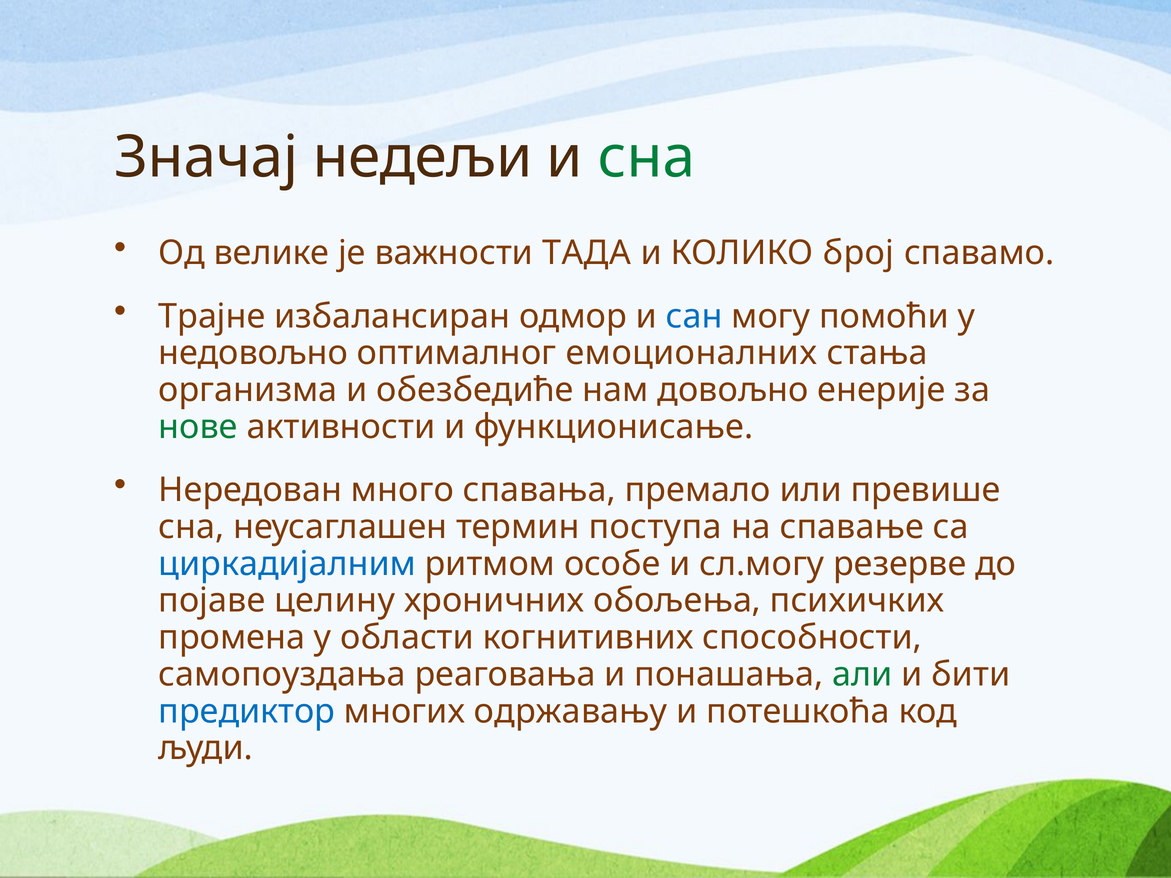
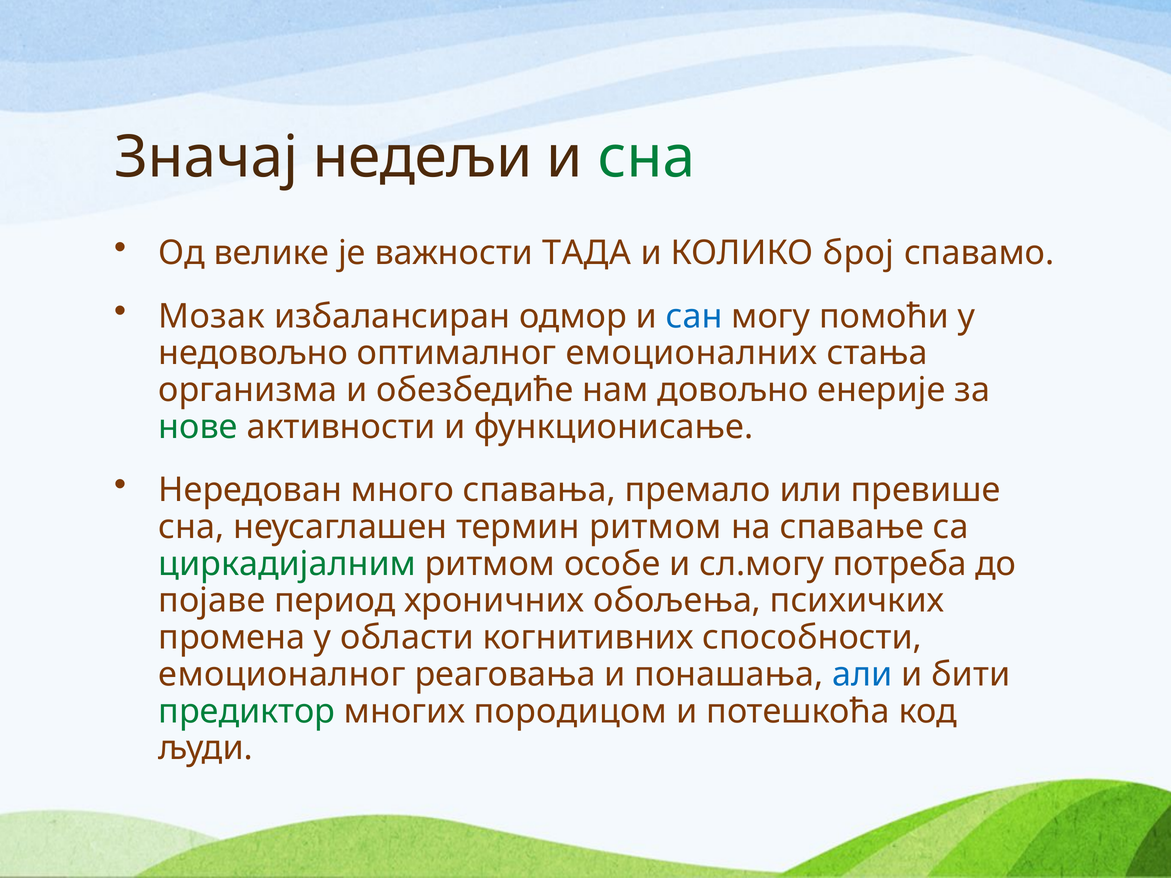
Трајне: Трајне -> Мозак (212, 316)
термин поступа: поступа -> ритмом (655, 527)
циркадијалним colour: blue -> green (287, 564)
резерве: резерве -> потреба (900, 564)
целину: целину -> период (335, 601)
самопоуздања: самопоуздања -> емоционалног (282, 675)
али colour: green -> blue (862, 675)
предиктор colour: blue -> green (247, 712)
одржавању: одржавању -> породицом (571, 712)
